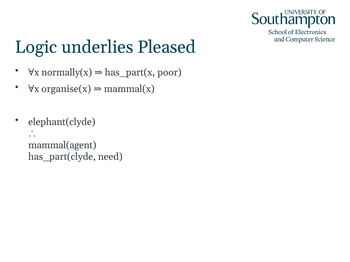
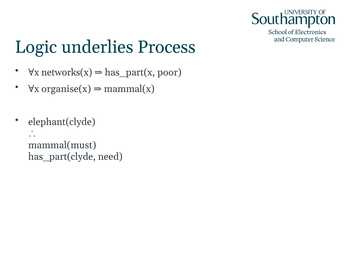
Pleased: Pleased -> Process (167, 47)
normally(x: normally(x -> networks(x (67, 72)
mammal(agent: mammal(agent -> mammal(must (62, 145)
